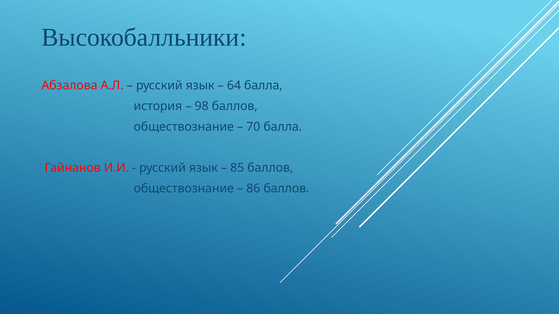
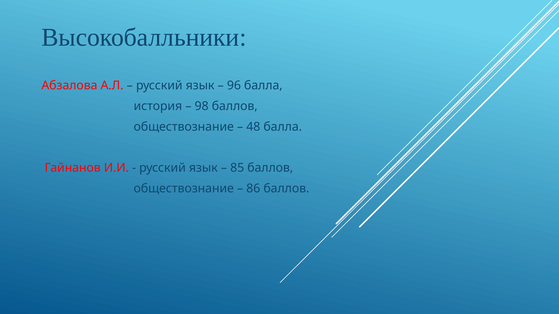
64: 64 -> 96 (234, 86)
70: 70 -> 48 (253, 127)
